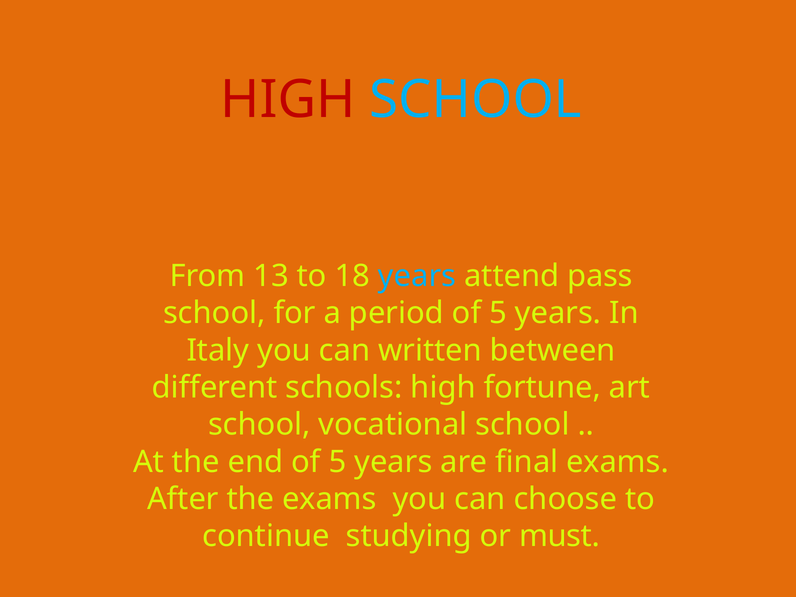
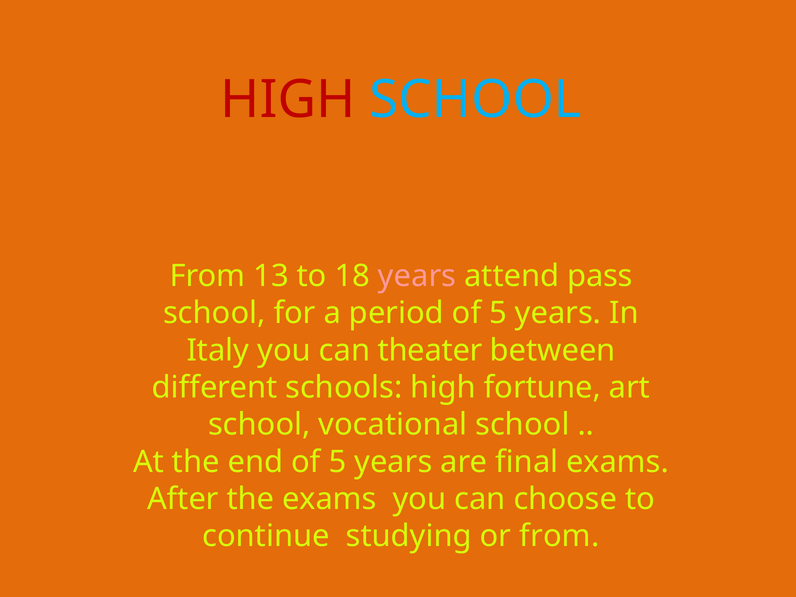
years colour: light blue -> pink (417, 276)
written: written -> theater (430, 350)
or must: must -> from (559, 536)
